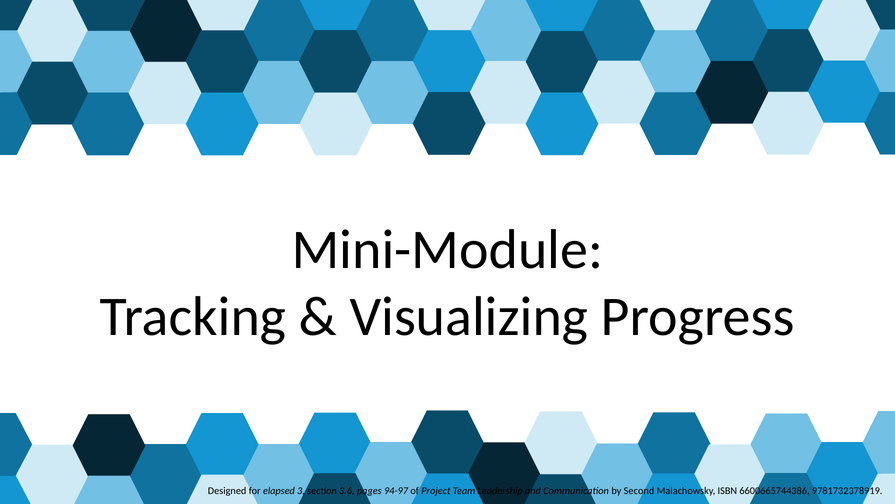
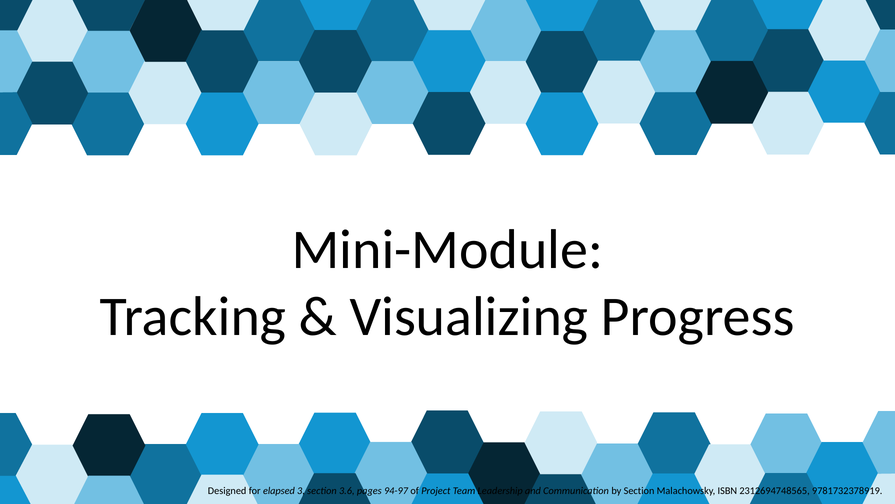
by Second: Second -> Section (639, 490)
6600665744386: 6600665744386 -> 2312694748565 (775, 490)
